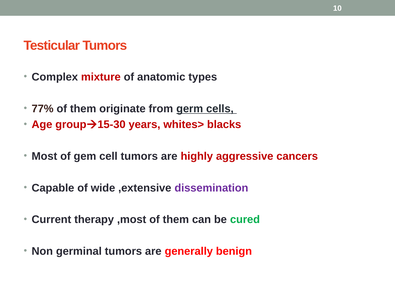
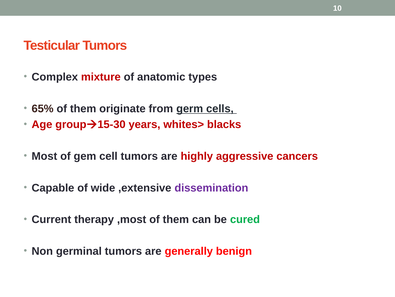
77%: 77% -> 65% (43, 108)
